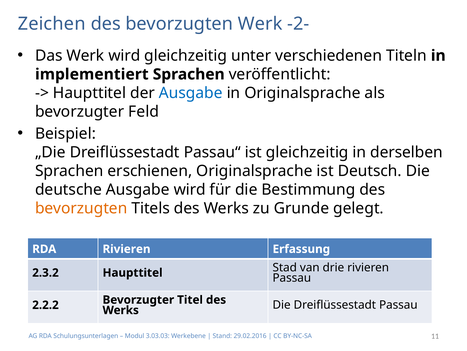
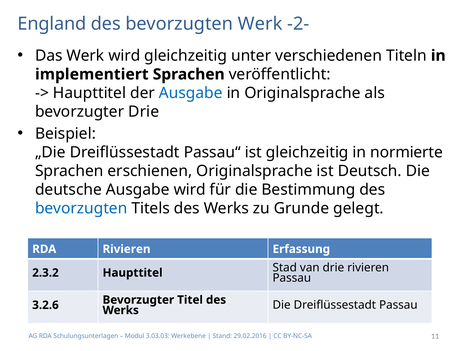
Zeichen: Zeichen -> England (52, 24)
bevorzugter Feld: Feld -> Drie (144, 112)
derselben: derselben -> normierte (407, 152)
bevorzugten colour: orange -> blue (81, 208)
2.2.2: 2.2.2 -> 3.2.6 (45, 304)
